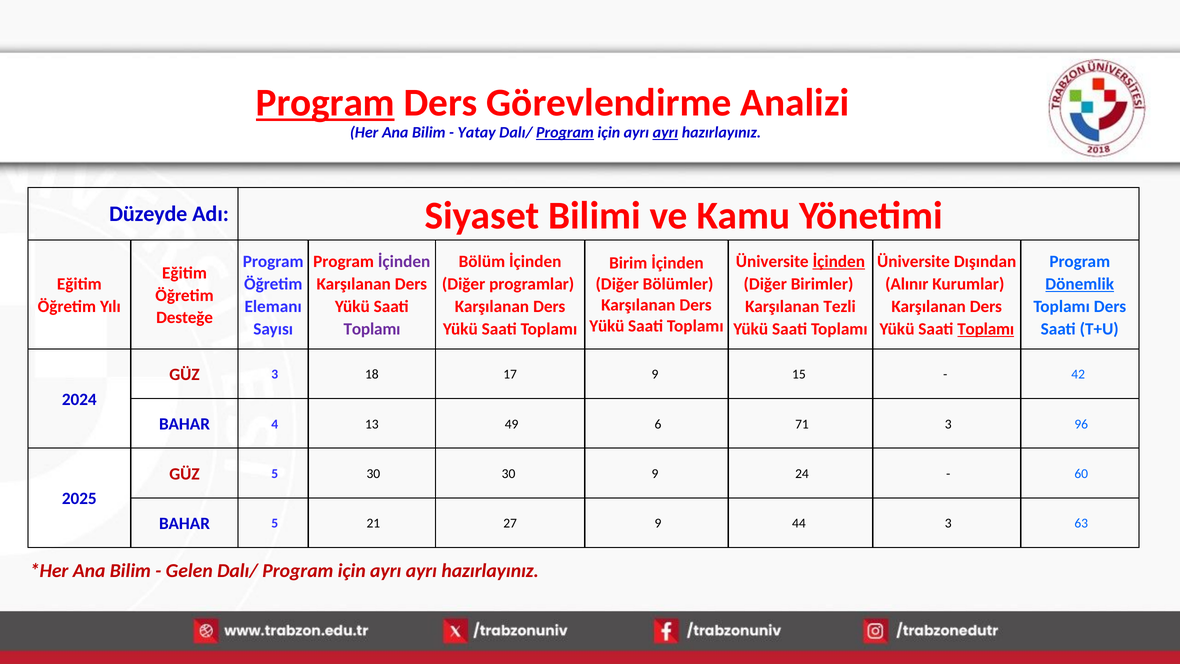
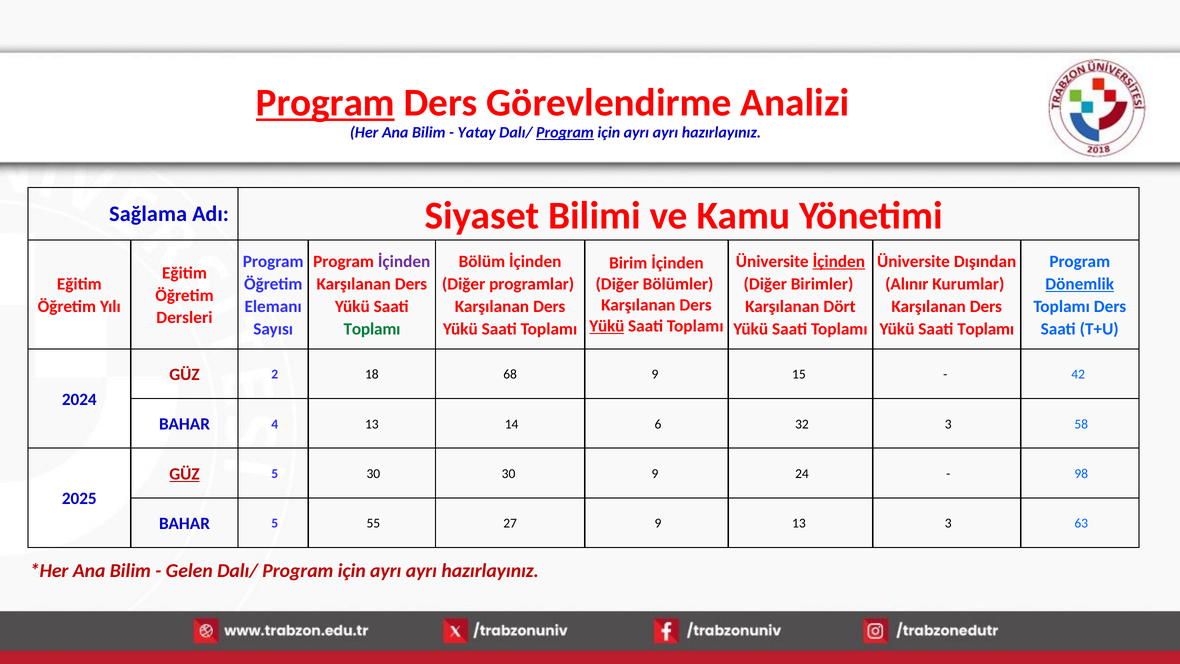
ayrı underline: present -> none (665, 133)
Düzeyde: Düzeyde -> Sağlama (148, 214)
Tezli: Tezli -> Dört (840, 306)
Desteğe: Desteğe -> Dersleri (184, 318)
Yükü underline: none -> present (607, 326)
Toplamı colour: purple -> green (372, 329)
Toplamı underline: present -> none (986, 329)
GÜZ 3: 3 -> 2 (275, 374)
17: 17 -> 68 (510, 374)
49: 49 -> 14 (512, 424)
71: 71 -> 32 (802, 424)
96: 96 -> 58 (1081, 424)
GÜZ underline: none -> present (184, 474)
60: 60 -> 98 (1081, 474)
21: 21 -> 55 (373, 523)
9 44: 44 -> 13 (799, 523)
